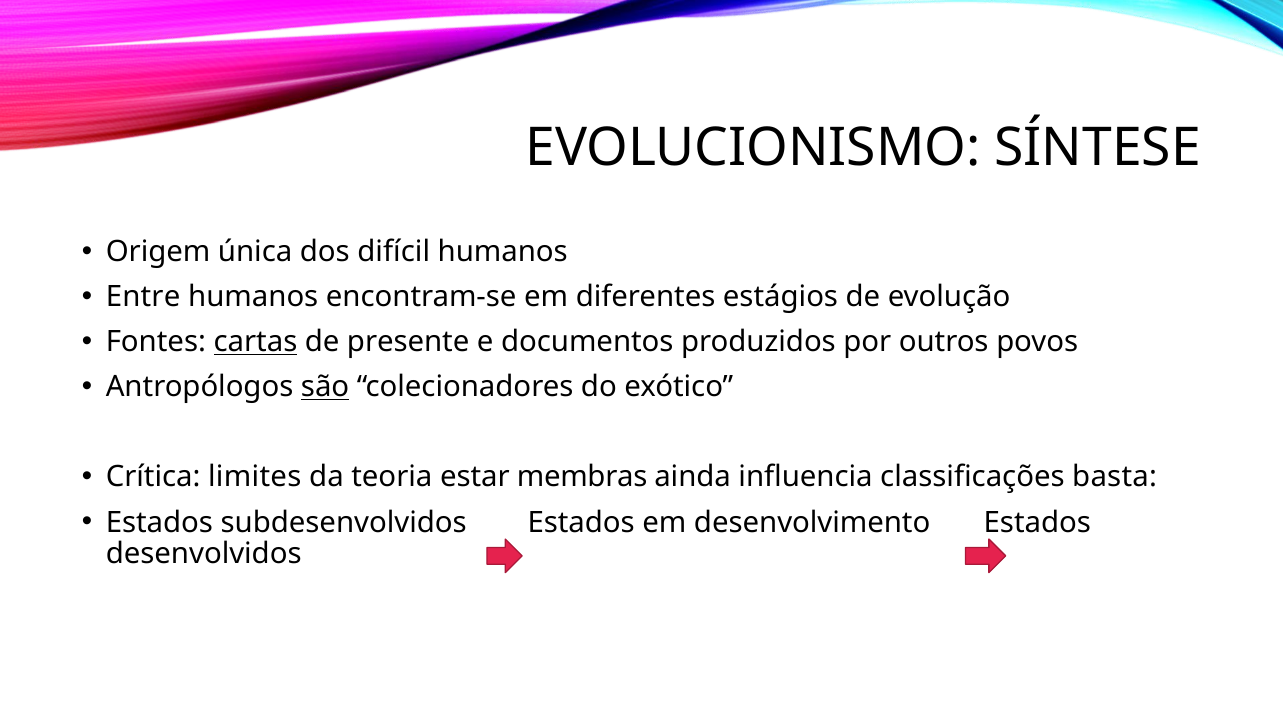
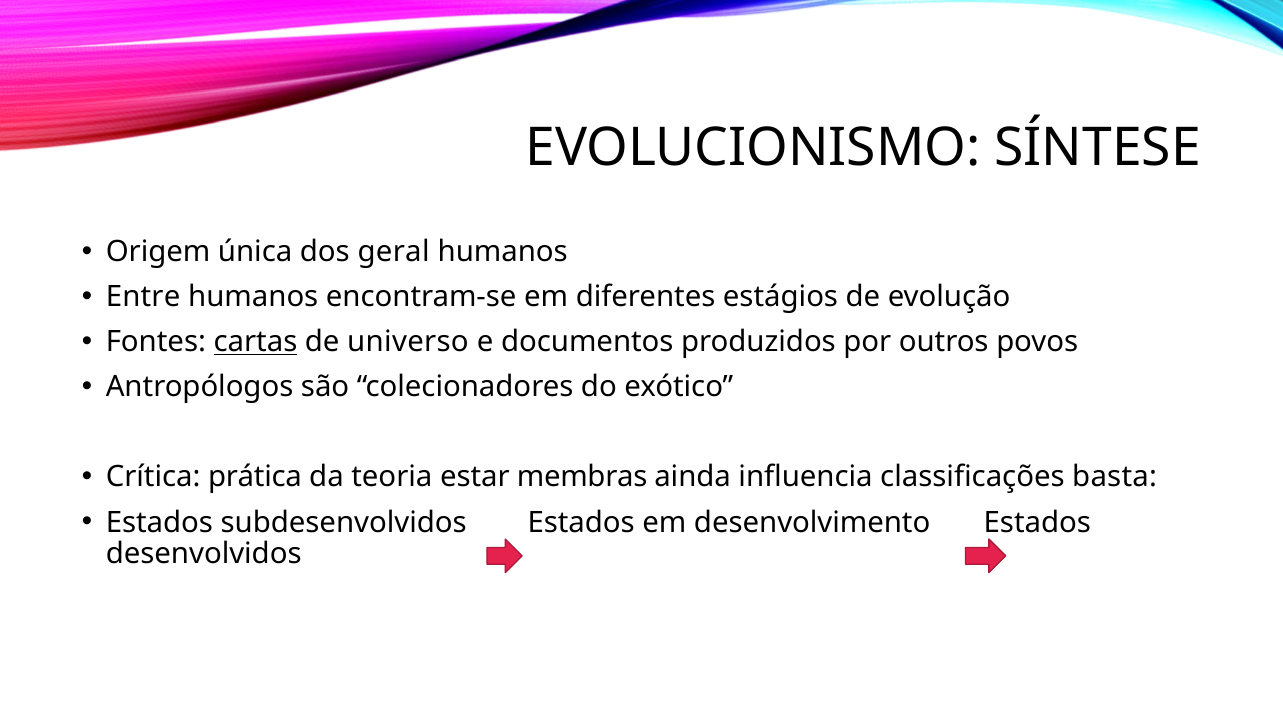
difícil: difícil -> geral (394, 251)
presente: presente -> universo (408, 342)
são underline: present -> none (325, 387)
limites: limites -> prática (255, 477)
